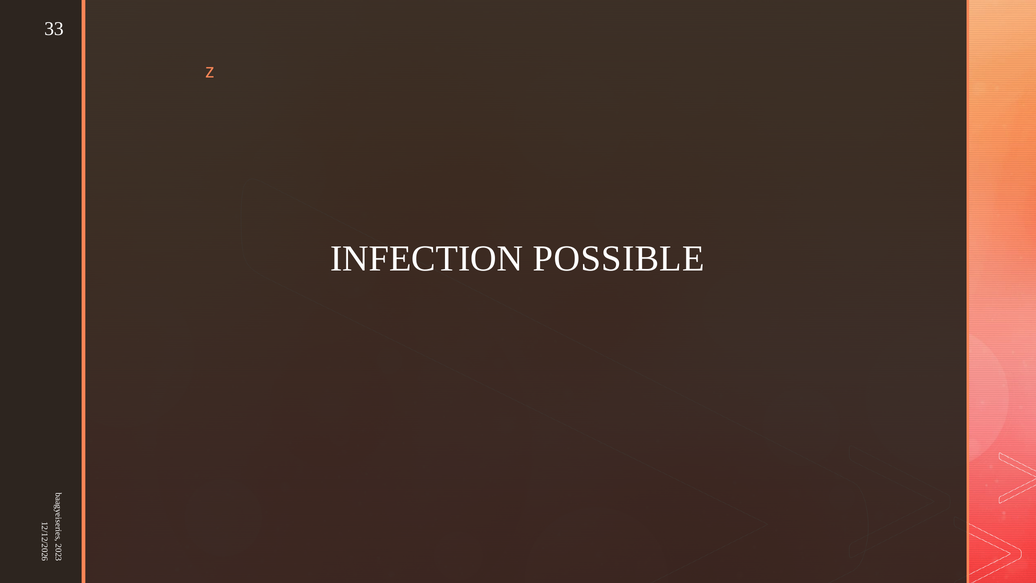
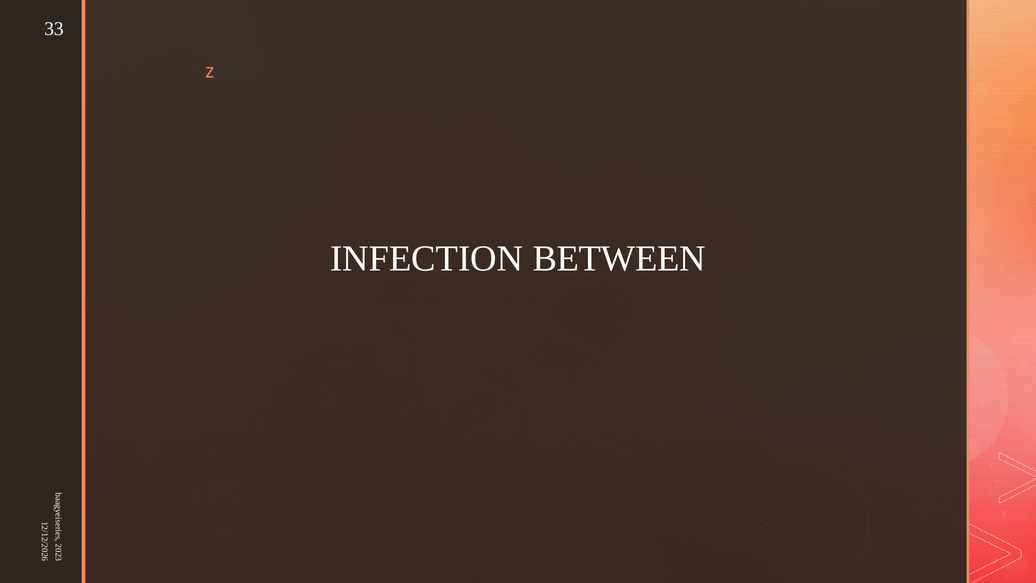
POSSIBLE: POSSIBLE -> BETWEEN (619, 259)
